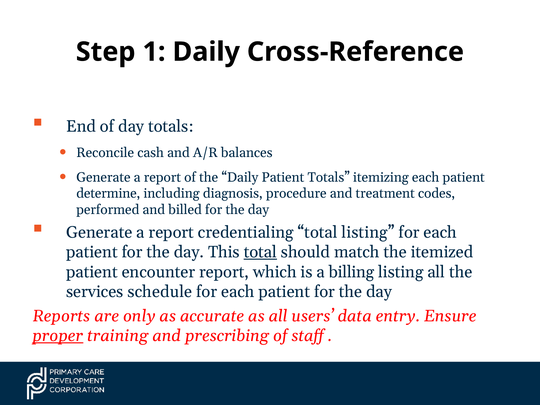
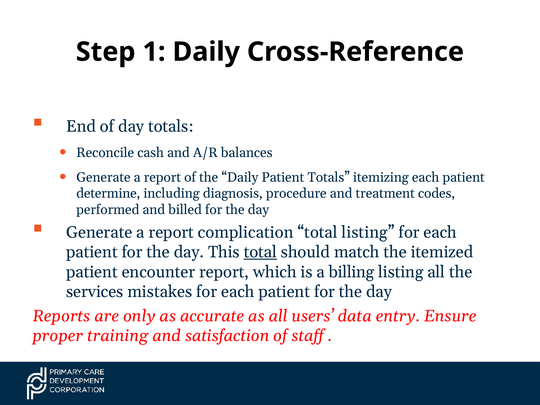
credentialing: credentialing -> complication (246, 232)
schedule: schedule -> mistakes (160, 292)
proper underline: present -> none (58, 336)
prescribing: prescribing -> satisfaction (227, 336)
